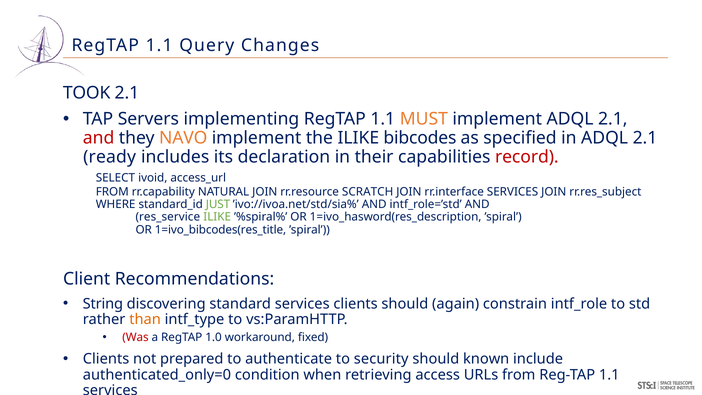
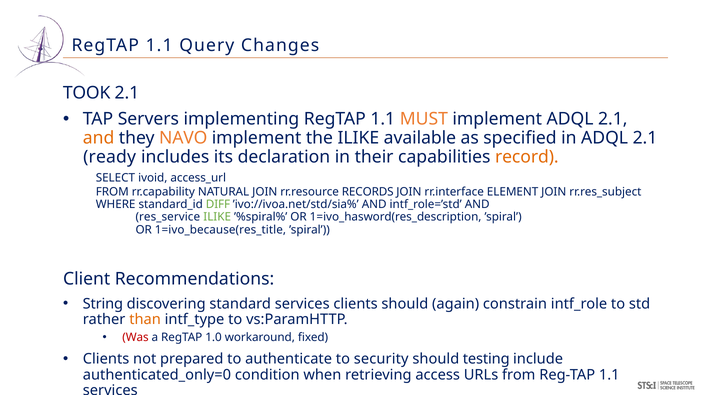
and colour: red -> orange (99, 138)
bibcodes: bibcodes -> available (420, 138)
record colour: red -> orange (527, 157)
SCRATCH: SCRATCH -> RECORDS (368, 192)
rr.interface SERVICES: SERVICES -> ELEMENT (513, 192)
JUST: JUST -> DIFF (218, 204)
1=ivo_bibcodes(res_title: 1=ivo_bibcodes(res_title -> 1=ivo_because(res_title (220, 230)
known: known -> testing (486, 359)
